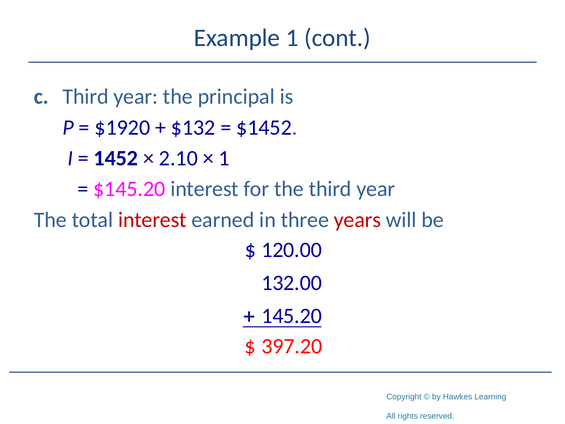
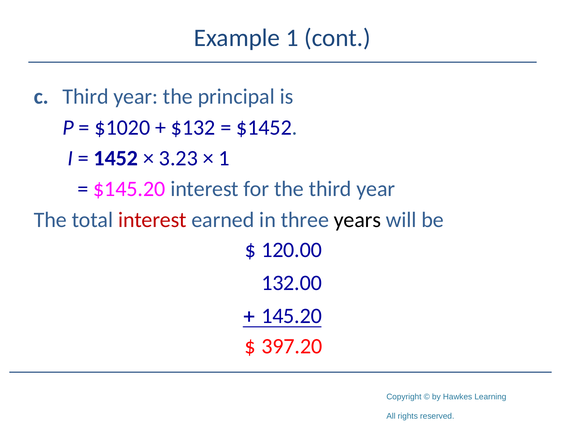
$1920: $1920 -> $1020 (122, 127)
2.10: 2.10 -> 3.23 (178, 158)
years colour: red -> black (357, 220)
